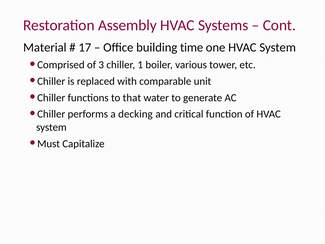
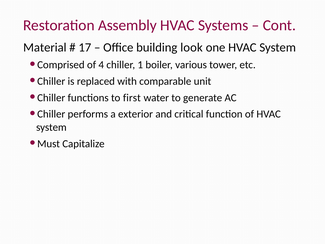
time: time -> look (192, 47)
3: 3 -> 4 (101, 65)
that: that -> first (132, 98)
decking: decking -> exterior (136, 114)
